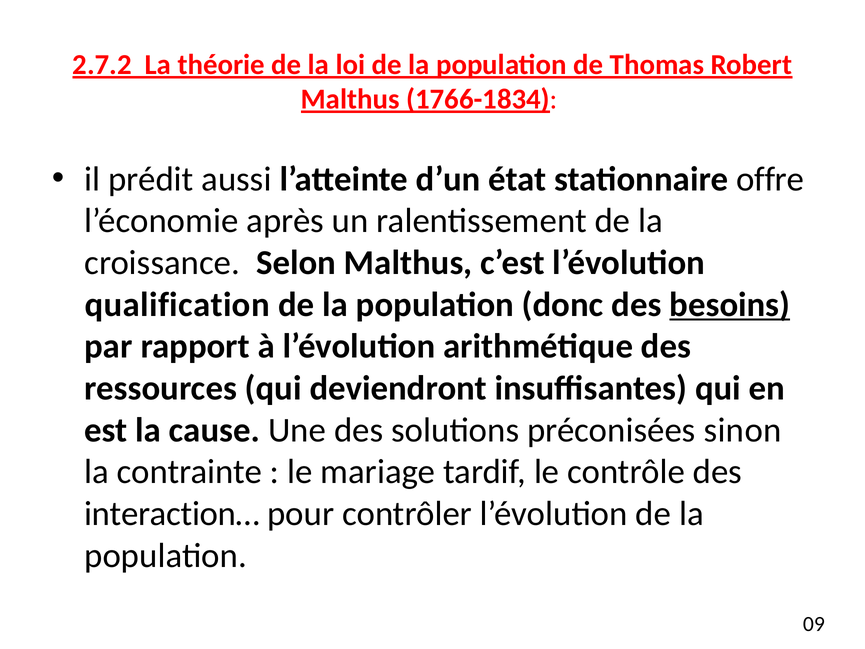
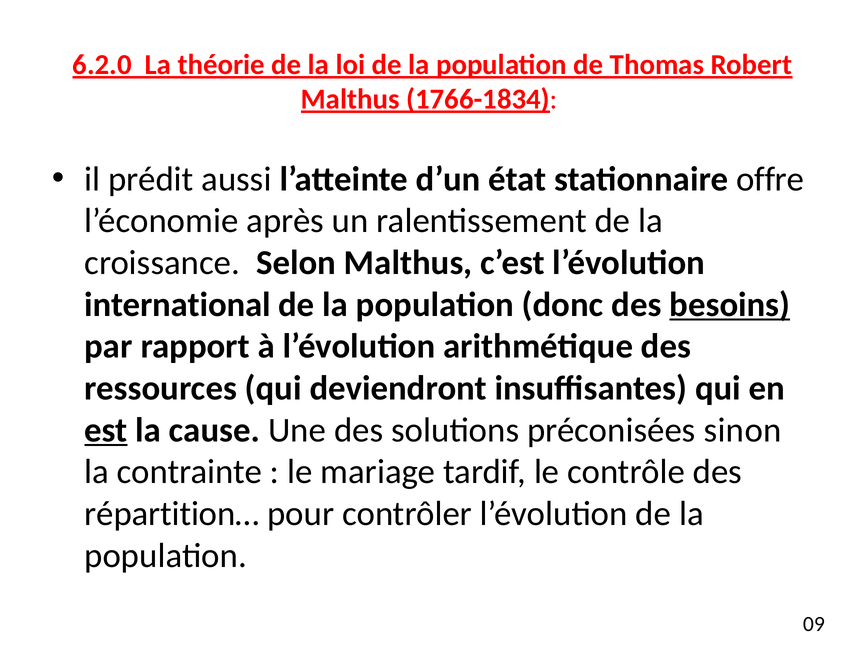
2.7.2: 2.7.2 -> 6.2.0 (102, 65)
qualification: qualification -> international (177, 305)
est underline: none -> present (106, 430)
interaction…: interaction… -> répartition… (172, 514)
